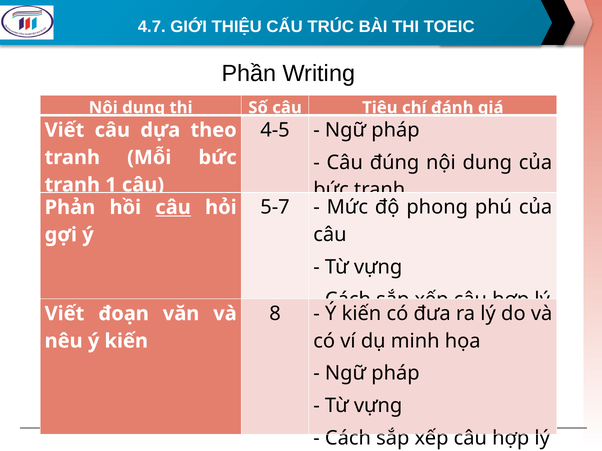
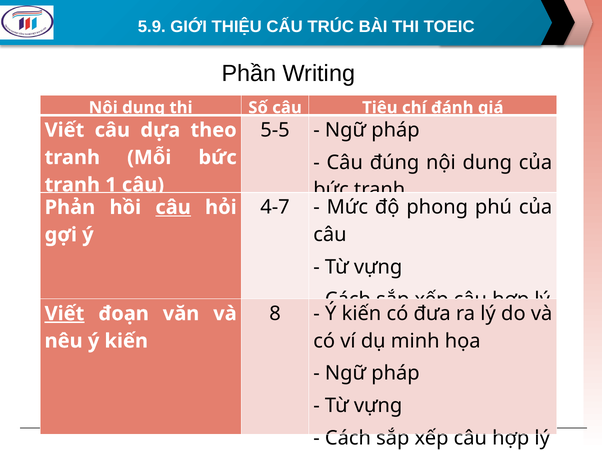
4.7: 4.7 -> 5.9 (152, 27)
4-5: 4-5 -> 5-5 (275, 130)
5-7: 5-7 -> 4-7 (275, 208)
Viết underline: none -> present (64, 314)
